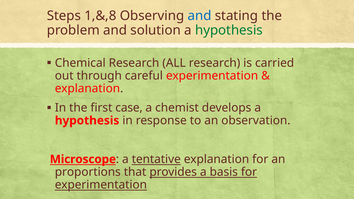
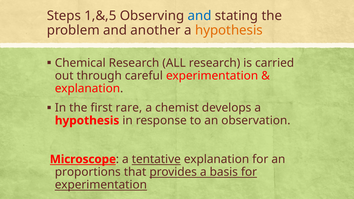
1,&,8: 1,&,8 -> 1,&,5 (100, 16)
solution: solution -> another (156, 30)
hypothesis colour: green -> orange (229, 30)
case: case -> rare (129, 108)
